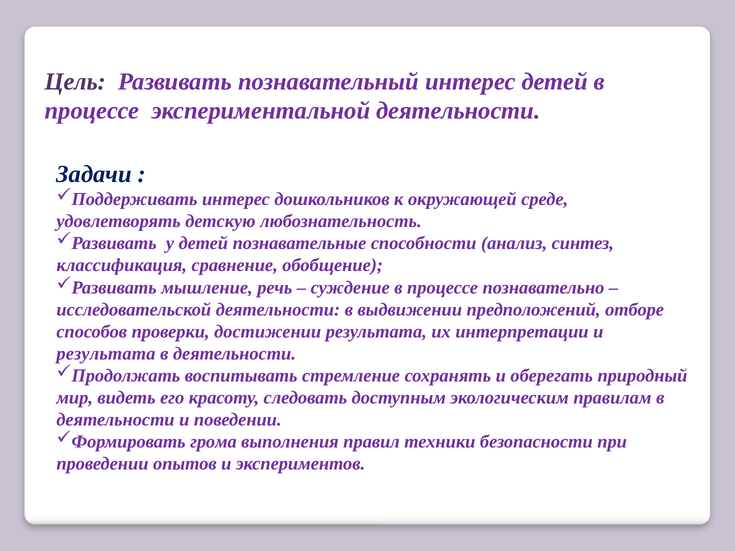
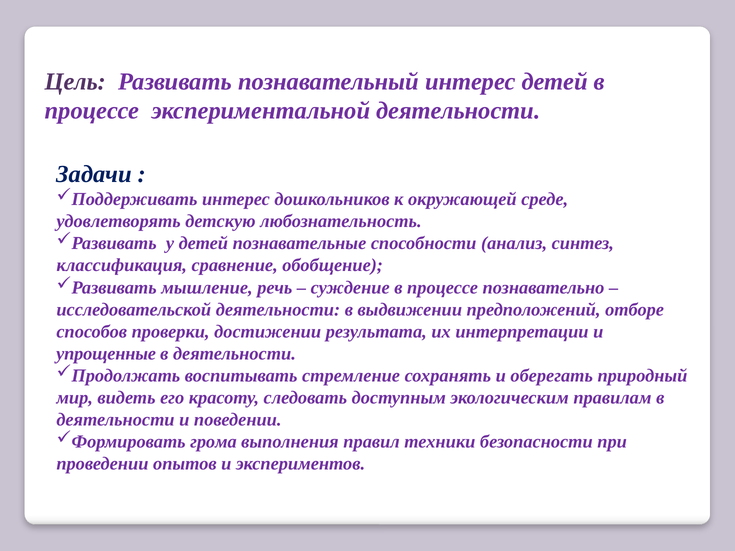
результата: результата -> упрощенные (106, 354)
